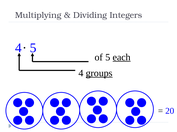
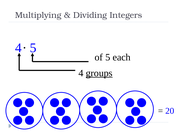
each underline: present -> none (122, 58)
